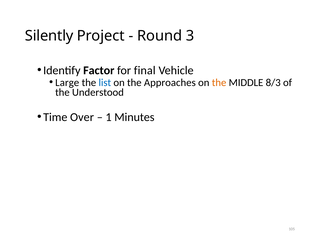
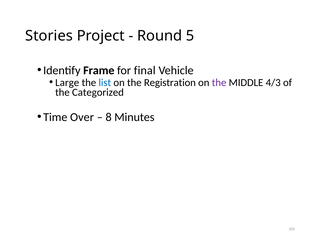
Silently: Silently -> Stories (49, 36)
3: 3 -> 5 (190, 36)
Factor: Factor -> Frame (99, 70)
Approaches: Approaches -> Registration (170, 83)
the colour: orange -> purple (219, 83)
8/3: 8/3 -> 4/3 (273, 83)
Understood: Understood -> Categorized (98, 92)
1: 1 -> 8 (109, 117)
